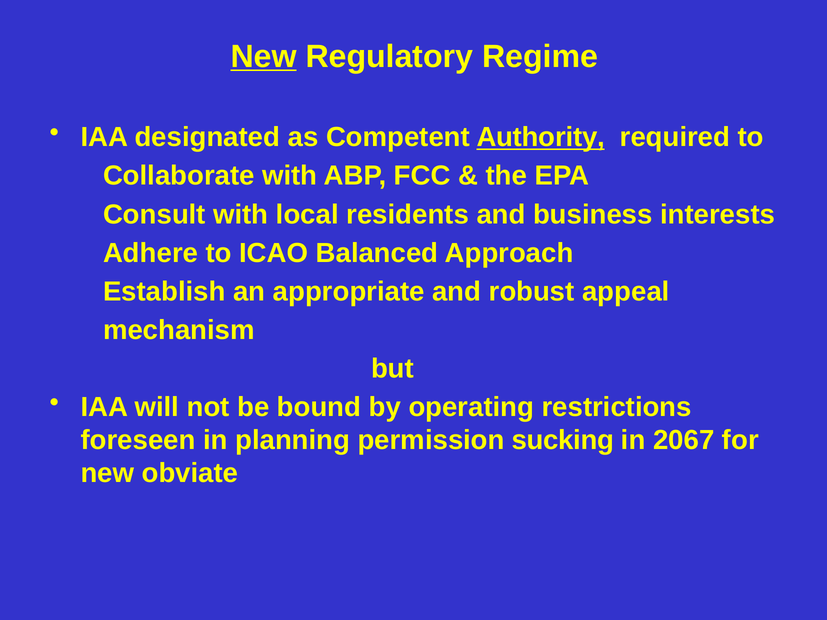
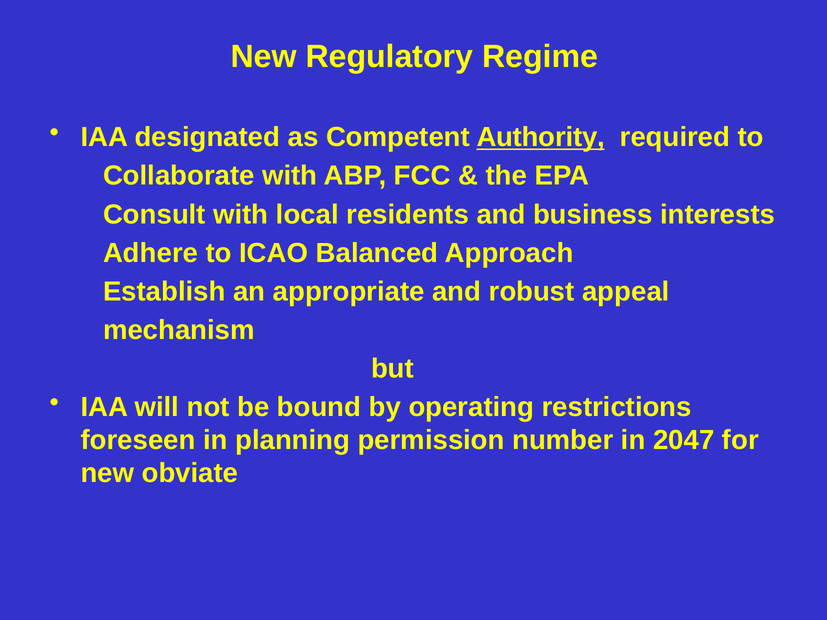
New underline: present -> none (264, 56)
sucking: sucking -> number (563, 441)
2067: 2067 -> 2047 (684, 441)
